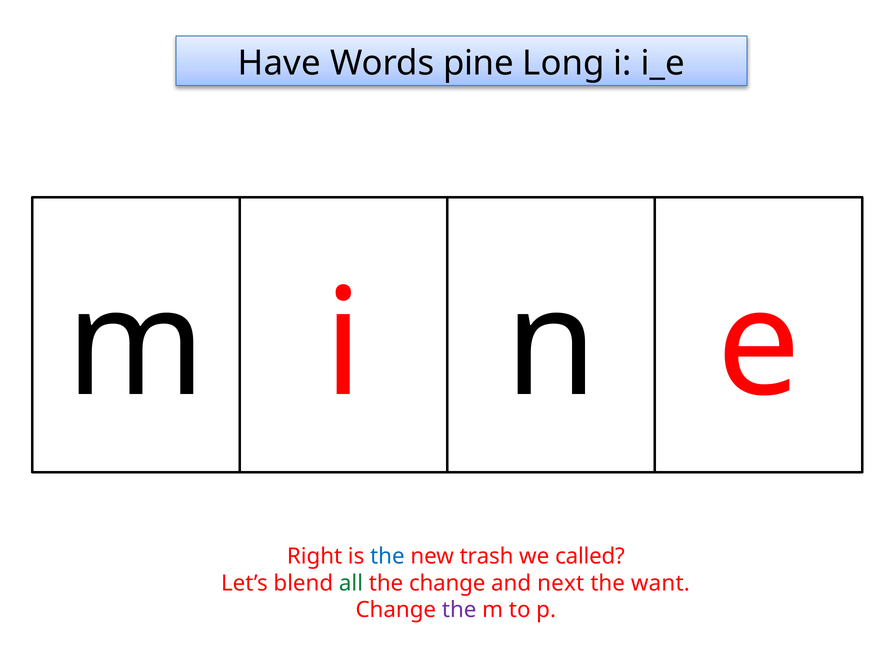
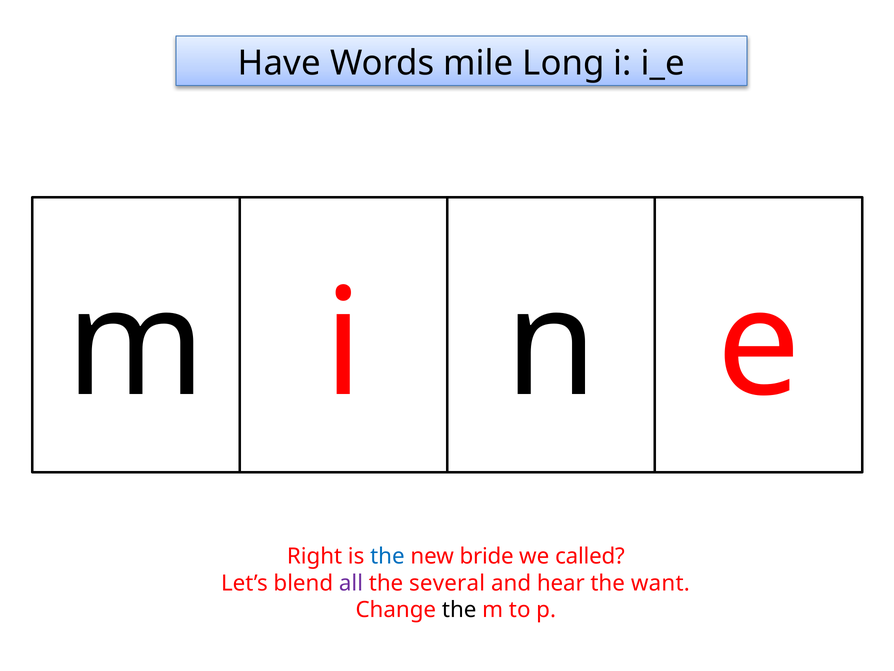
pine: pine -> mile (478, 63)
trash: trash -> bride (487, 556)
all colour: green -> purple (351, 583)
the change: change -> several (447, 583)
next: next -> hear (561, 583)
the colour: purple -> black (459, 610)
